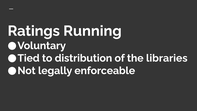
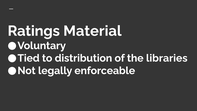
Running: Running -> Material (92, 31)
